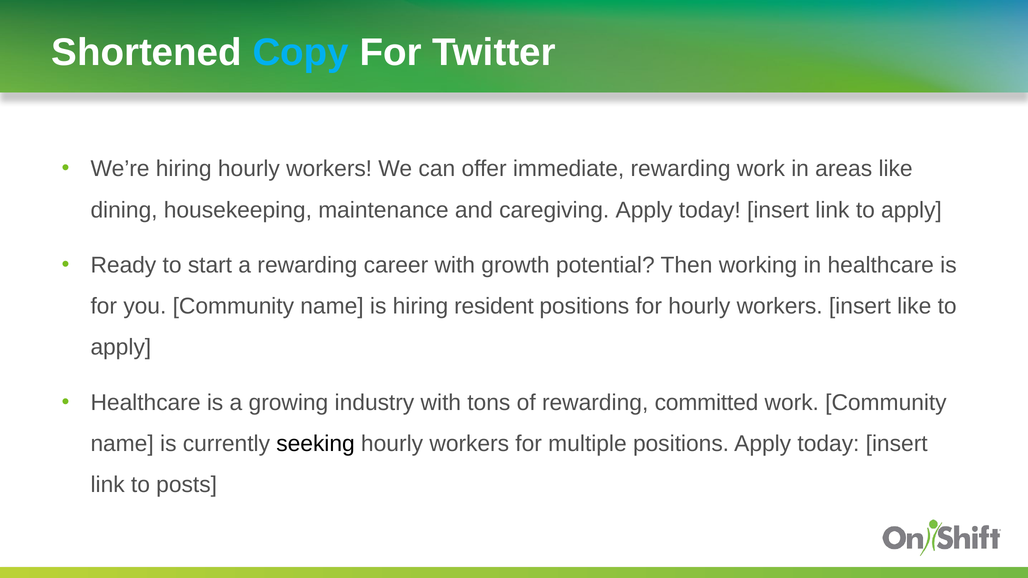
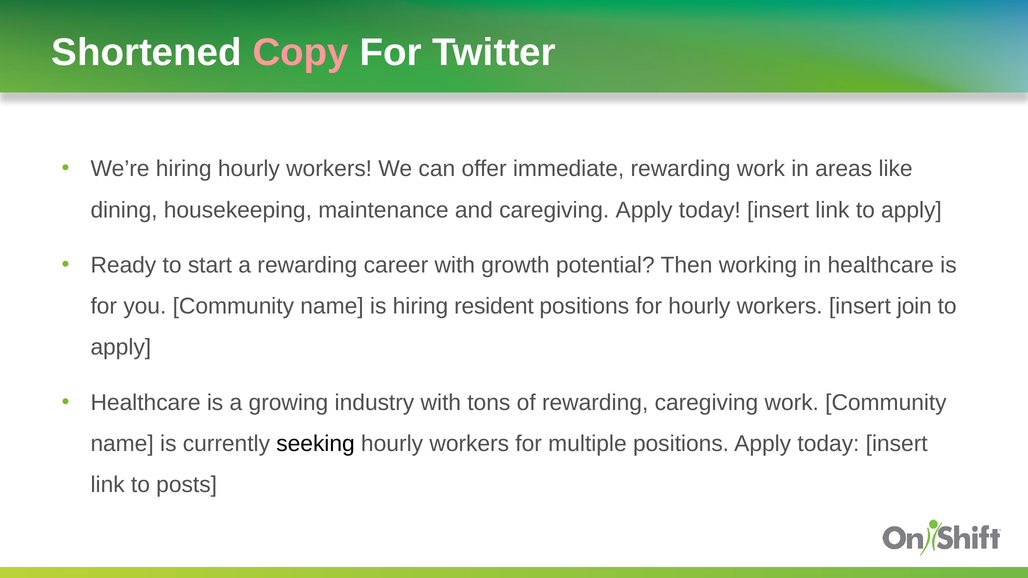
Copy colour: light blue -> pink (301, 53)
insert like: like -> join (914, 306)
rewarding committed: committed -> caregiving (706, 403)
